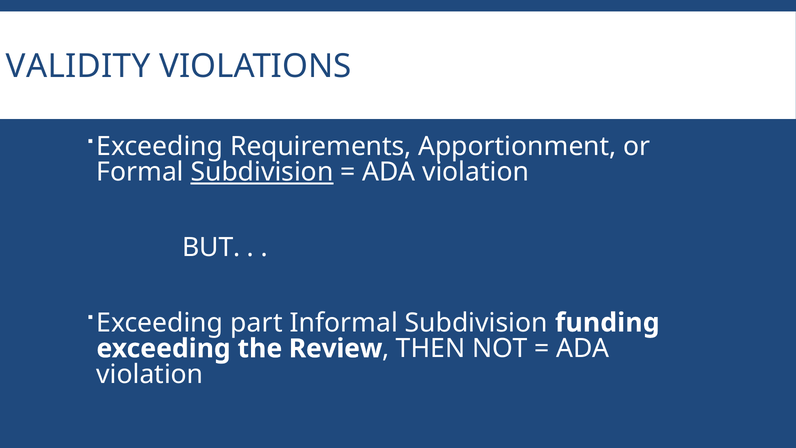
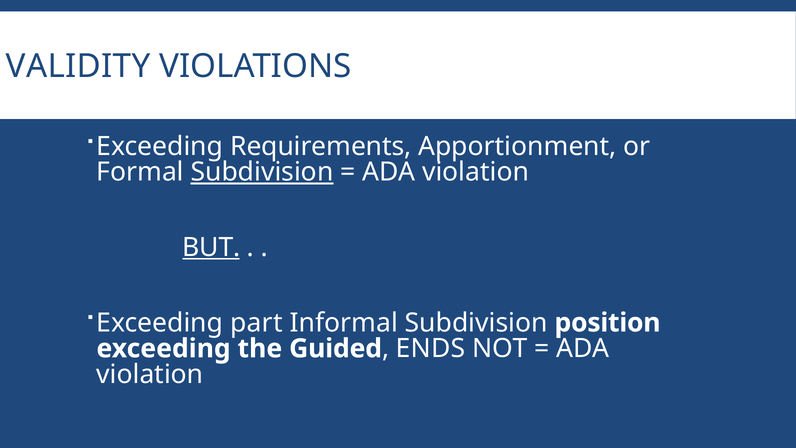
BUT underline: none -> present (211, 247)
funding: funding -> position (608, 323)
Review: Review -> Guided (336, 348)
THEN: THEN -> ENDS (431, 348)
